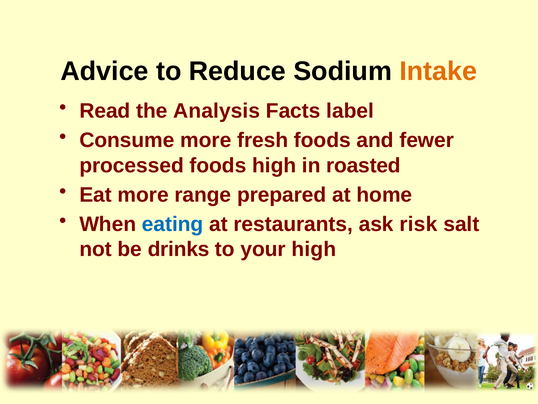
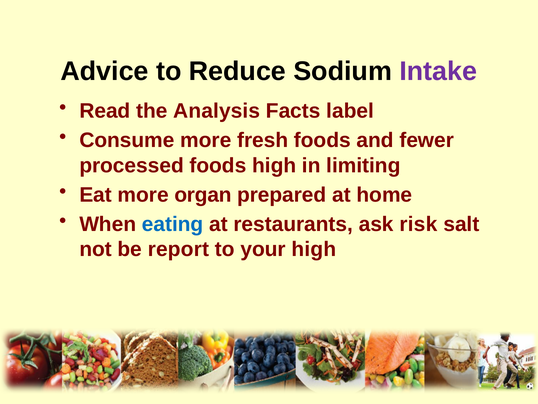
Intake colour: orange -> purple (438, 71)
roasted: roasted -> limiting (363, 165)
range: range -> organ (203, 195)
drinks: drinks -> report (178, 249)
